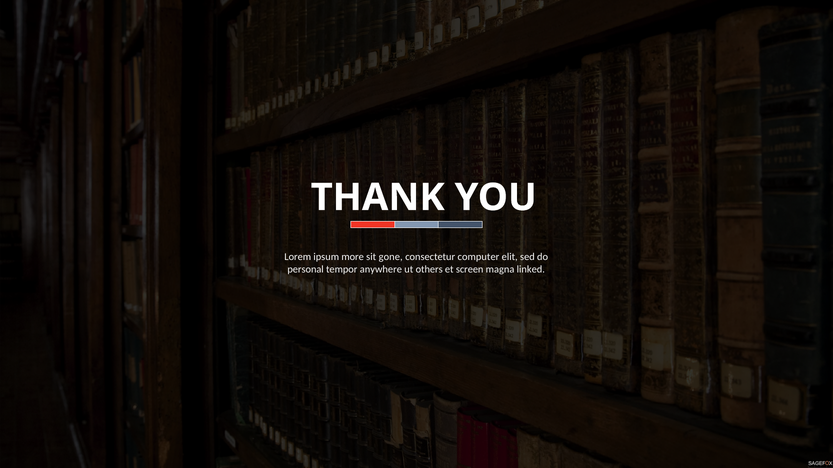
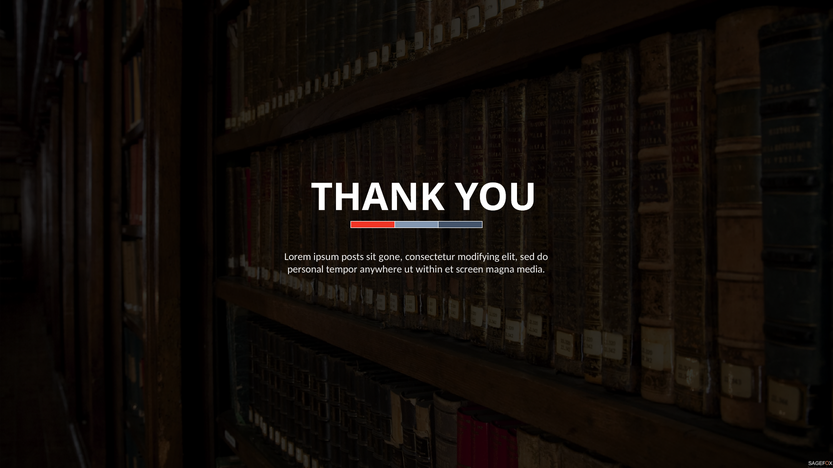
more: more -> posts (353, 257)
computer: computer -> modifying (479, 257)
others: others -> within (429, 270)
linked: linked -> media (531, 270)
